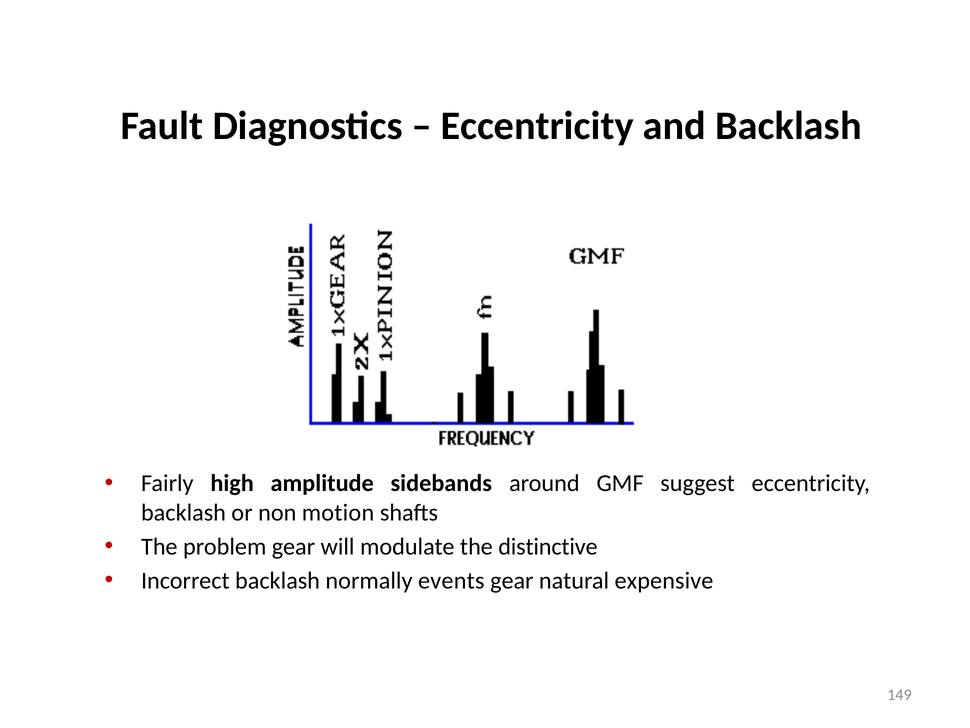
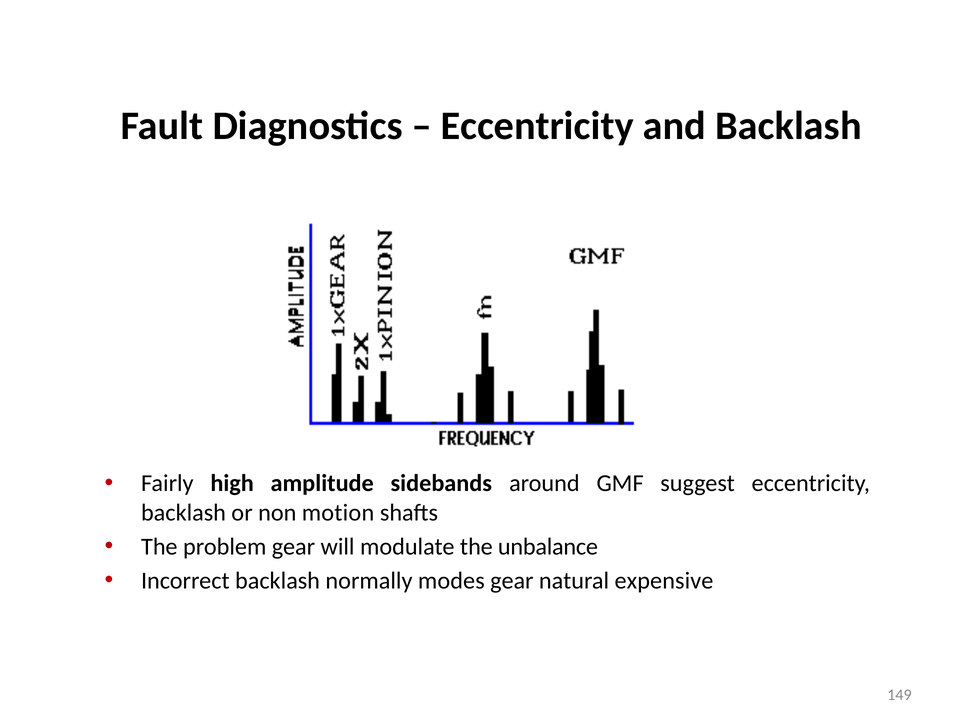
distinctive: distinctive -> unbalance (548, 546)
events: events -> modes (451, 580)
